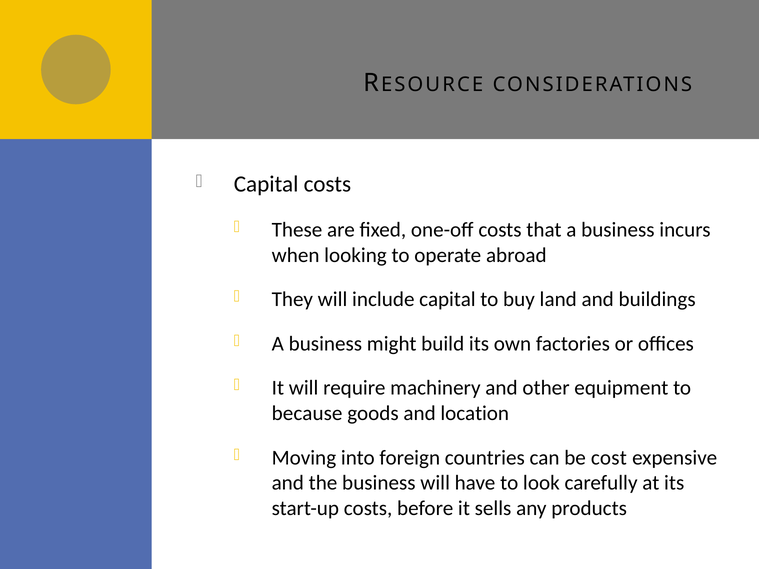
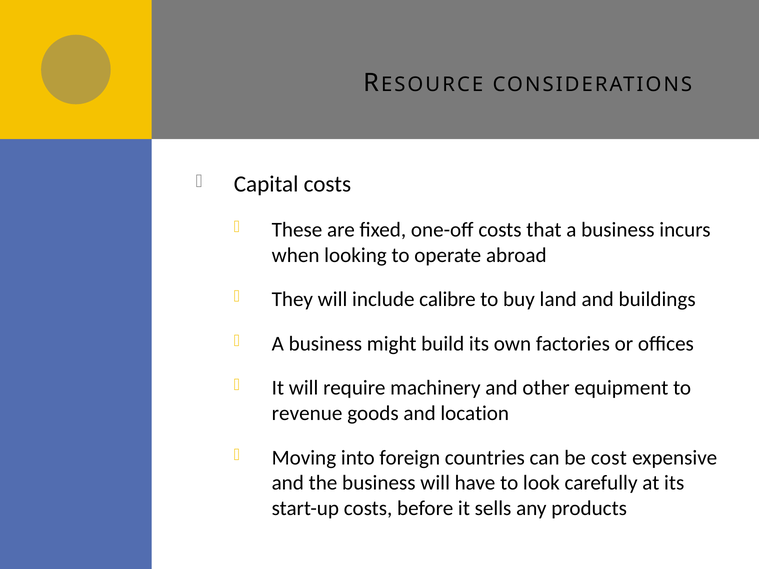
include capital: capital -> calibre (447, 299)
because: because -> revenue (307, 413)
